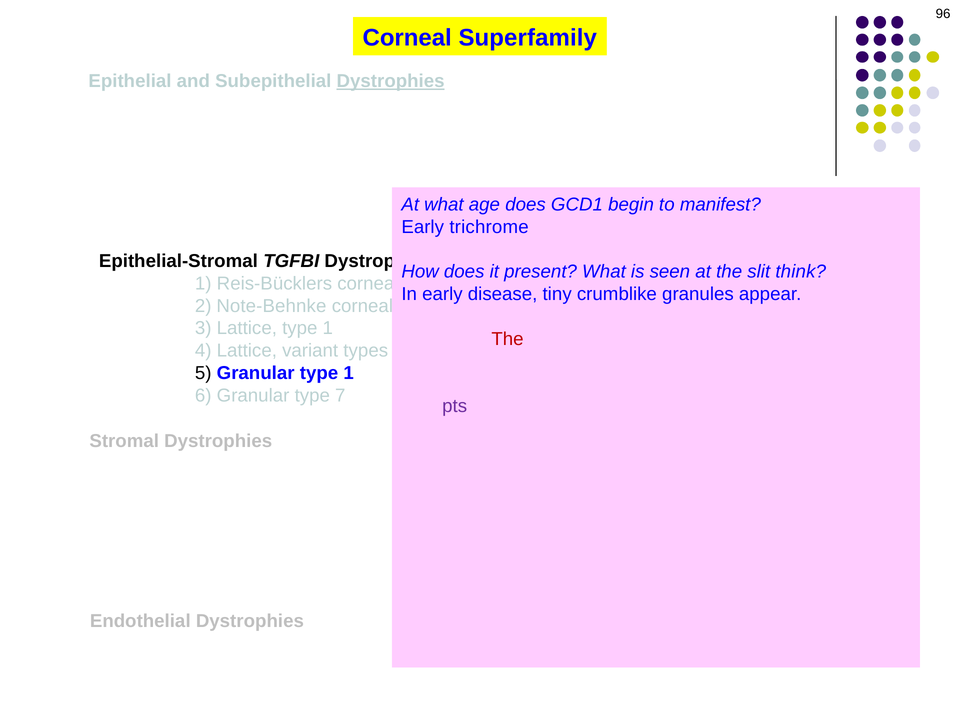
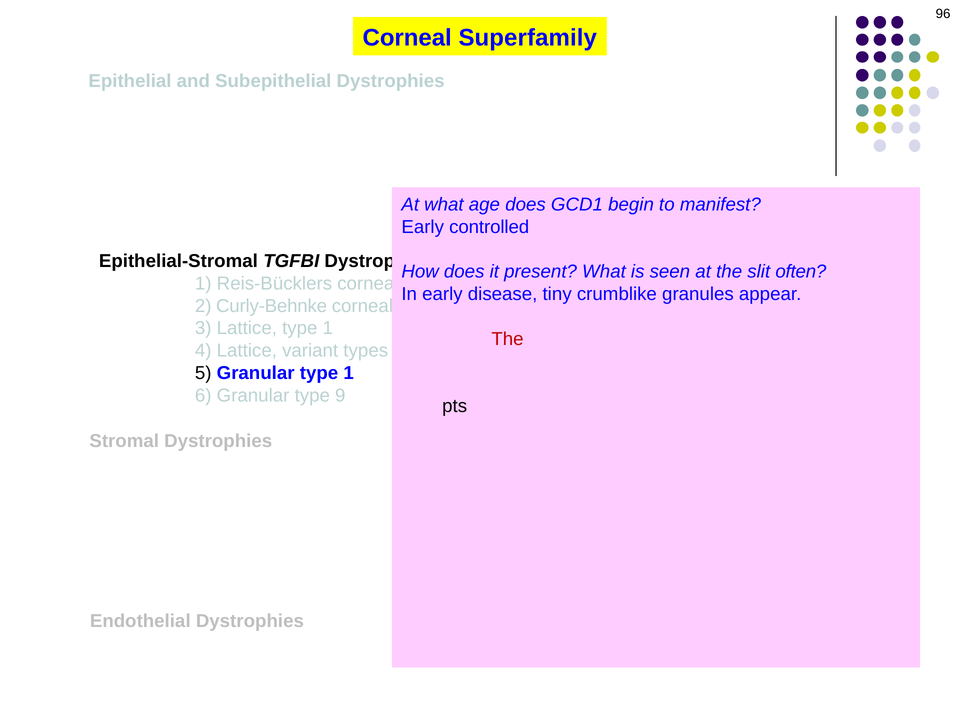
Dystrophies underline: present -> none (391, 81)
Early trichrome: trichrome -> controlled (489, 227)
think: think -> often (801, 272)
Note-Behnke: Note-Behnke -> Curly-Behnke (272, 306)
7: 7 -> 9 (340, 396)
pts colour: purple -> black (455, 406)
